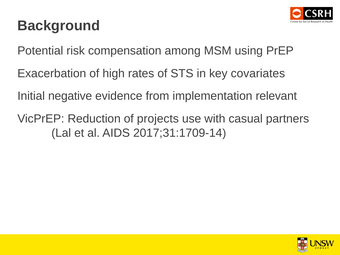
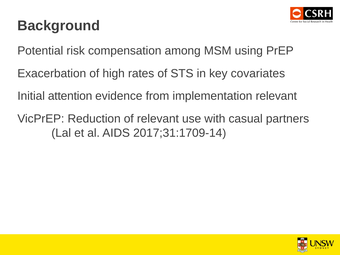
negative: negative -> attention (70, 96)
of projects: projects -> relevant (158, 119)
